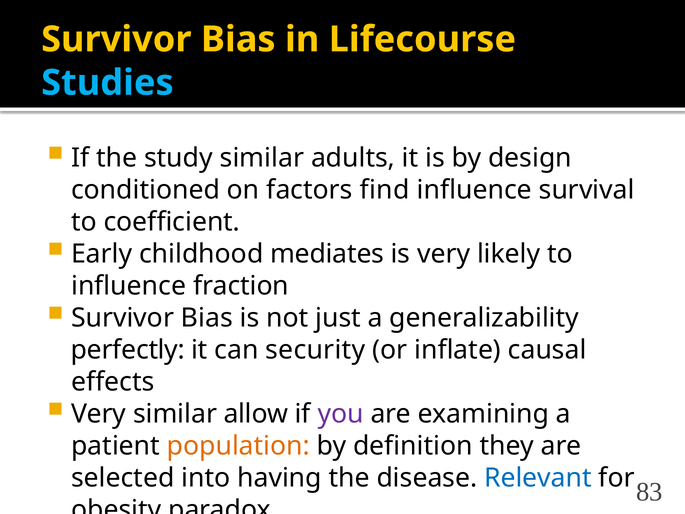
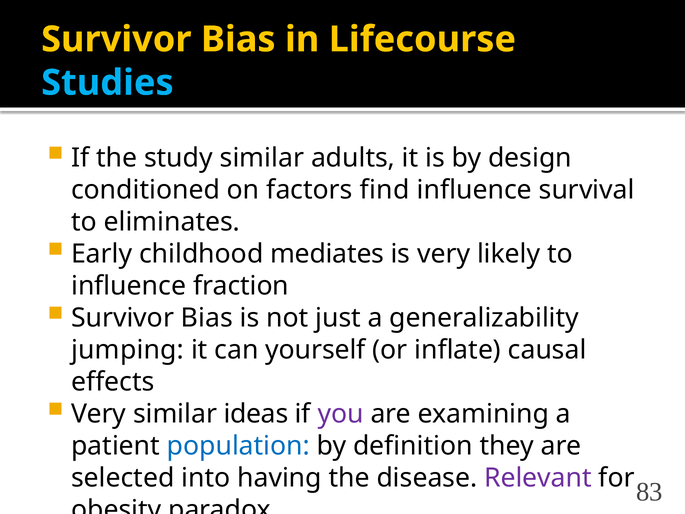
coefficient: coefficient -> eliminates (172, 222)
perfectly: perfectly -> jumping (128, 350)
security: security -> yourself (315, 350)
allow: allow -> ideas (256, 414)
population colour: orange -> blue (238, 446)
Relevant colour: blue -> purple (538, 478)
